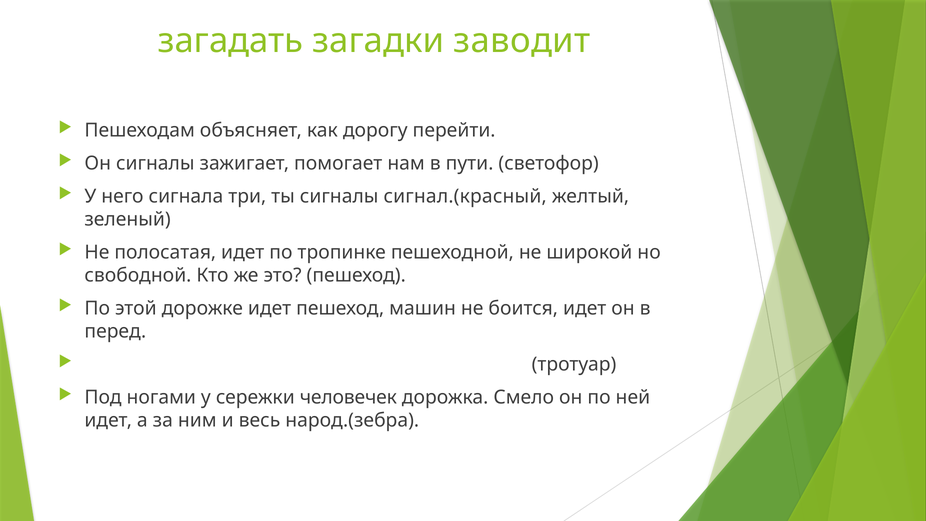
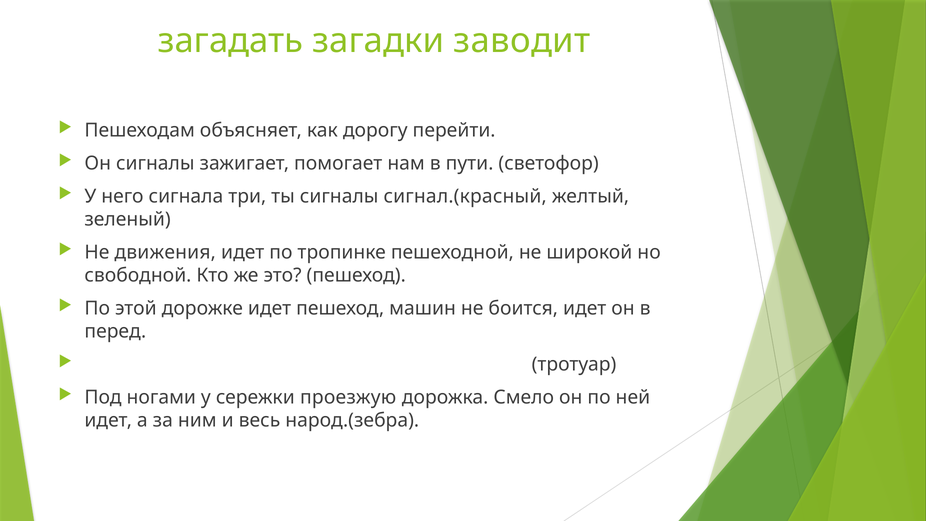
полосатая: полосатая -> движения (165, 252)
человечек: человечек -> проезжую (348, 397)
